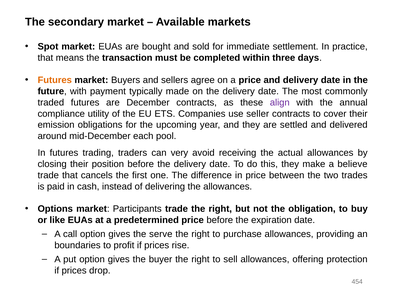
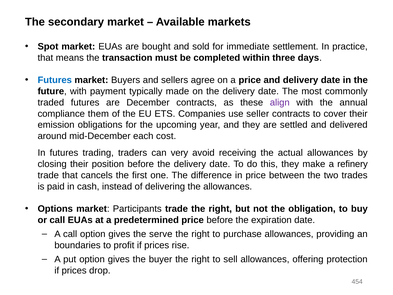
Futures colour: orange -> blue (55, 80)
utility: utility -> them (98, 114)
pool: pool -> cost (166, 136)
believe: believe -> refinery (353, 164)
or like: like -> call (57, 220)
